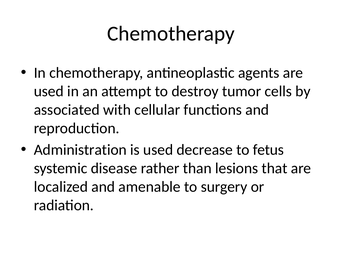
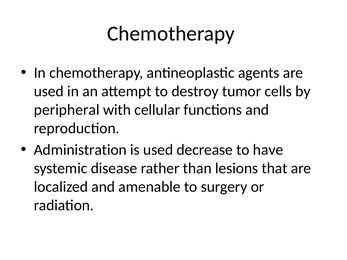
associated: associated -> peripheral (67, 110)
fetus: fetus -> have (268, 150)
